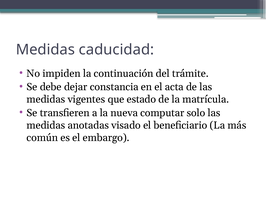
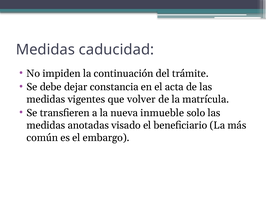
estado: estado -> volver (141, 100)
computar: computar -> inmueble (162, 113)
